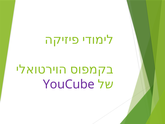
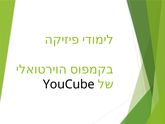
YouCube colour: purple -> black (69, 84)
